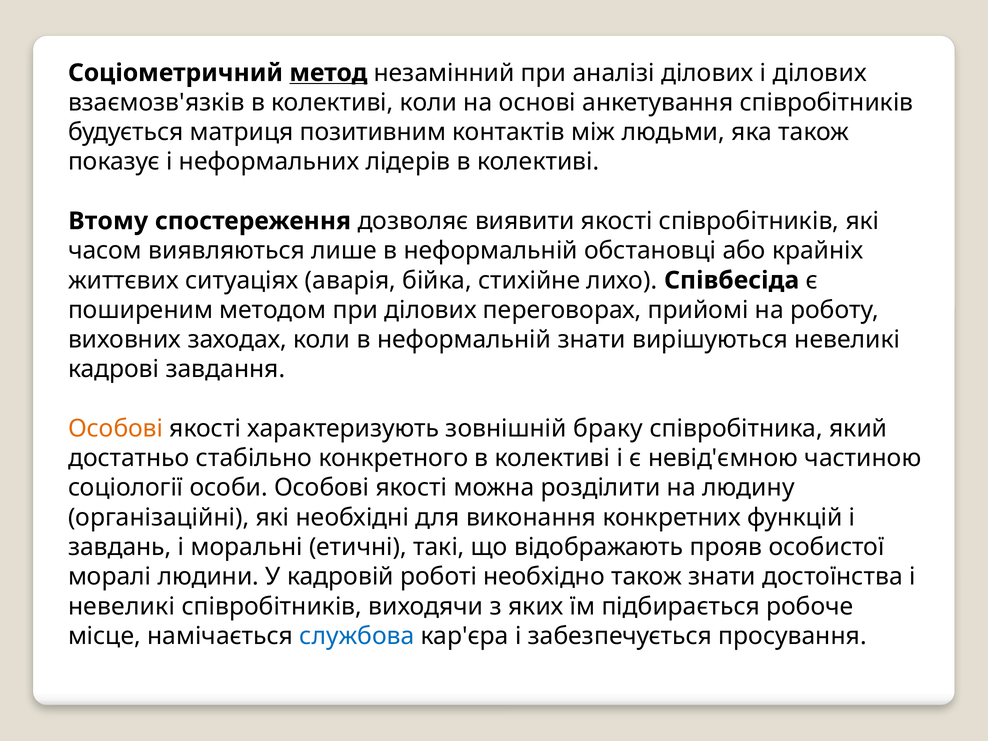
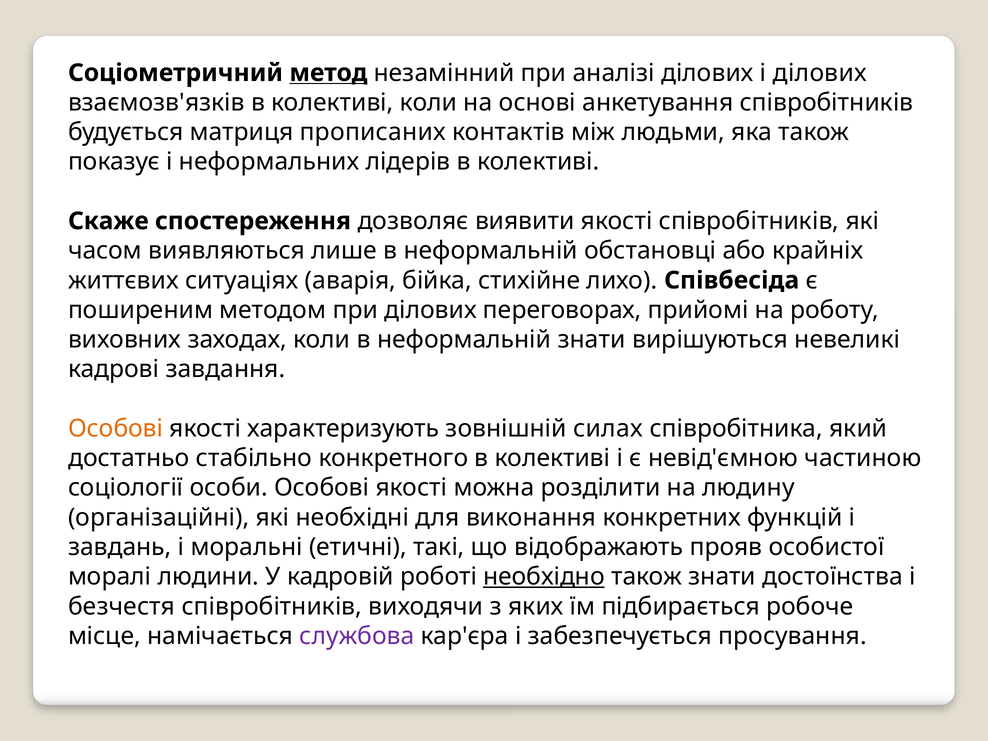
позитивним: позитивним -> прописаних (373, 132)
Втому: Втому -> Скаже (108, 221)
браку: браку -> силах (608, 429)
необхідно underline: none -> present (544, 577)
невеликі: невеликі -> безчестя (122, 606)
службова colour: blue -> purple (357, 636)
